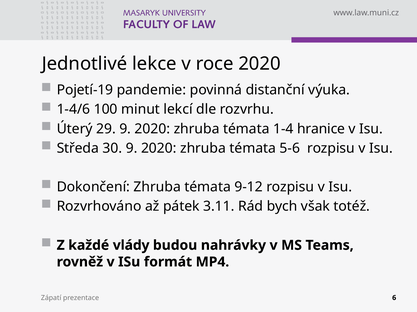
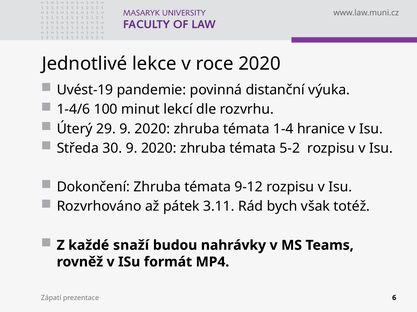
Pojetí-19: Pojetí-19 -> Uvést-19 (85, 90)
5-6: 5-6 -> 5-2 (290, 149)
vlády: vlády -> snaží (131, 246)
